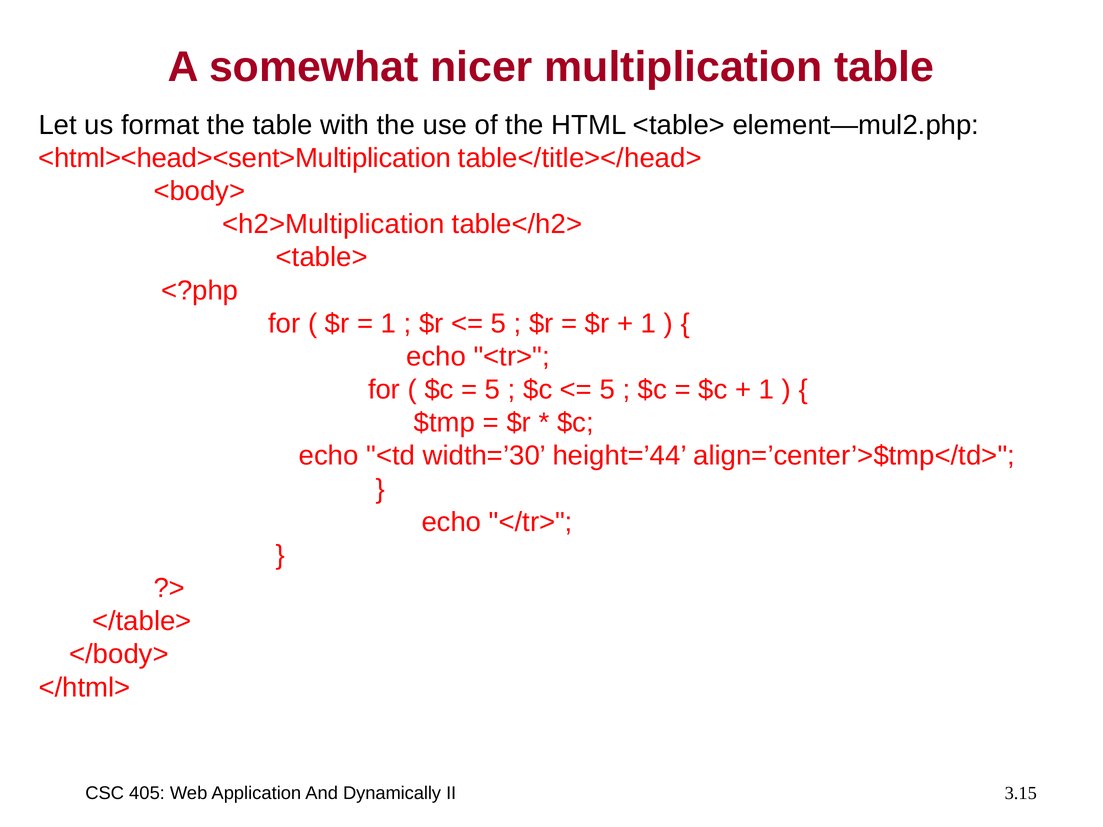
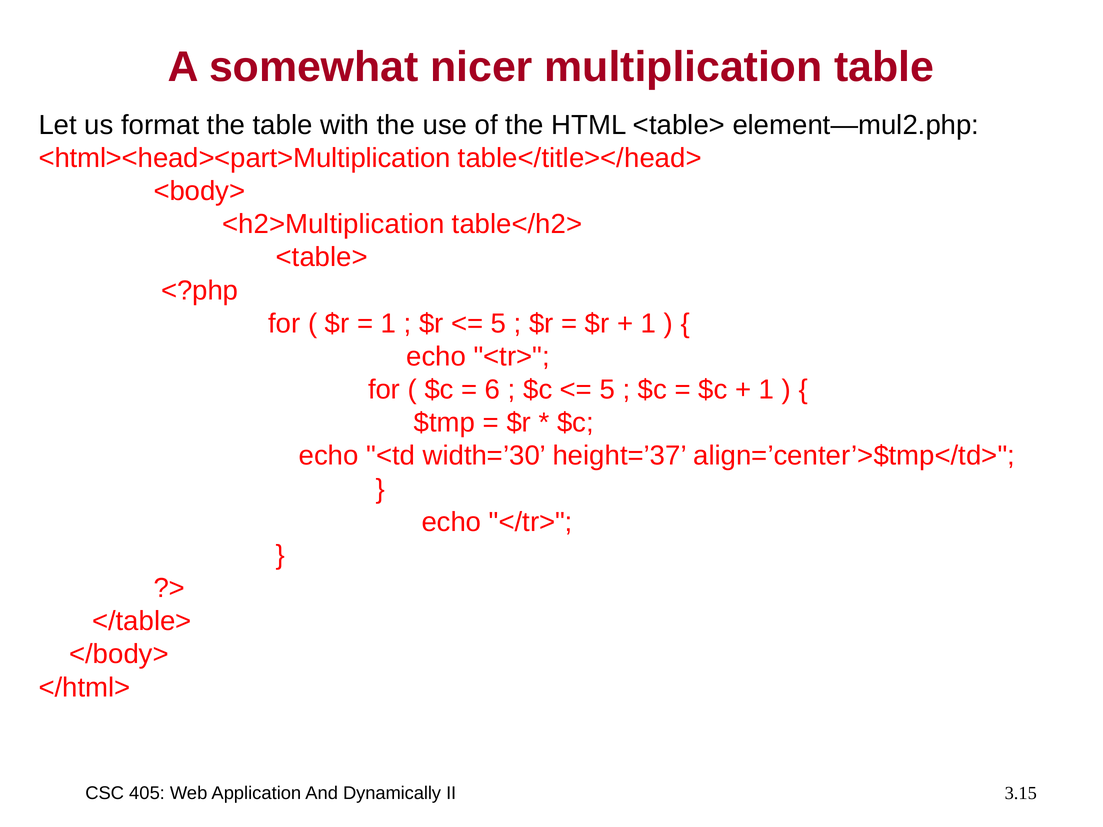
<html><head><sent>Multiplication: <html><head><sent>Multiplication -> <html><head><part>Multiplication (245, 158)
5: 5 -> 6 (493, 390)
height=’44: height=’44 -> height=’37 (620, 456)
